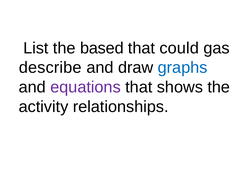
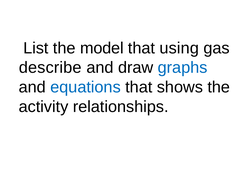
based: based -> model (102, 48)
could: could -> using (179, 48)
equations colour: purple -> blue (86, 87)
